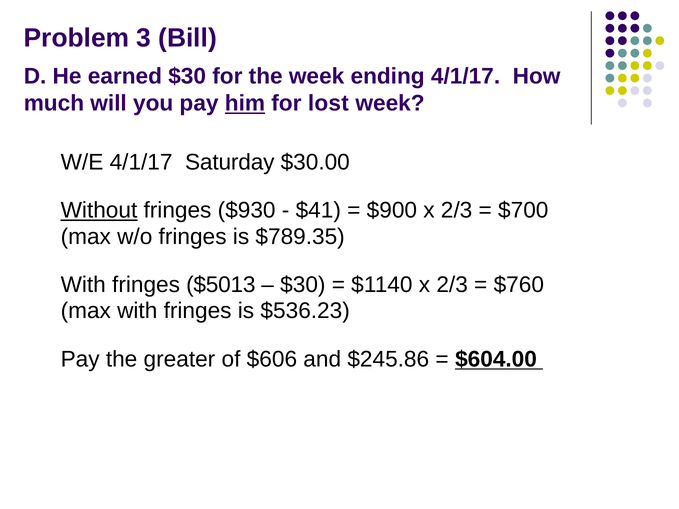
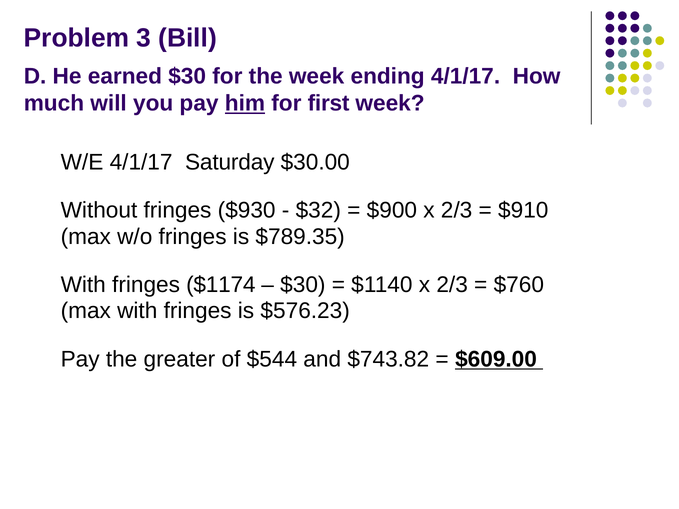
lost: lost -> first (329, 103)
Without underline: present -> none (99, 210)
$41: $41 -> $32 (318, 210)
$700: $700 -> $910 (523, 210)
$5013: $5013 -> $1174 (221, 285)
$536.23: $536.23 -> $576.23 (305, 311)
$606: $606 -> $544 (272, 359)
$245.86: $245.86 -> $743.82 (388, 359)
$604.00: $604.00 -> $609.00 (496, 359)
